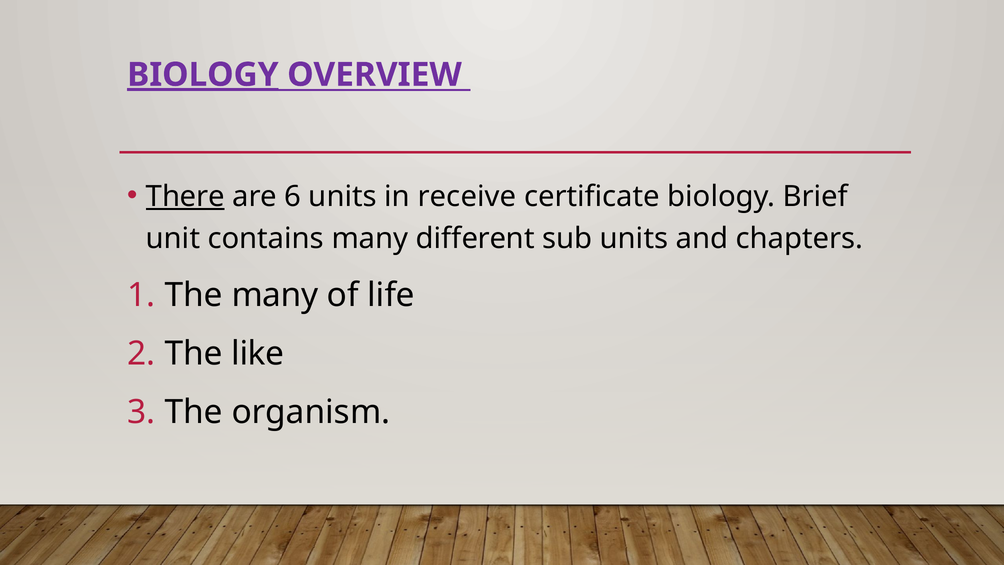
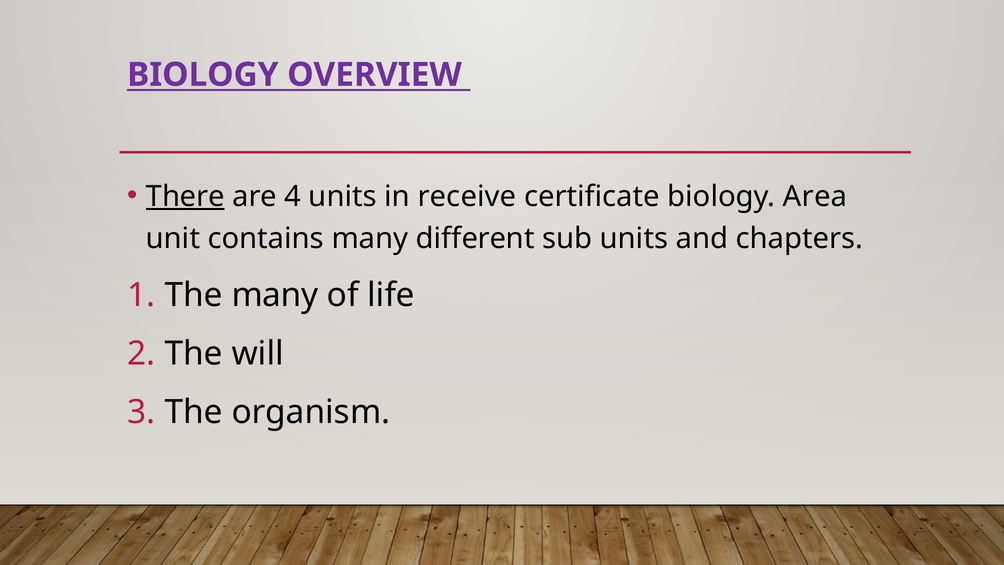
BIOLOGY underline: present -> none (203, 75)
6: 6 -> 4 (293, 196)
Brief: Brief -> Area (815, 196)
like: like -> will (258, 354)
